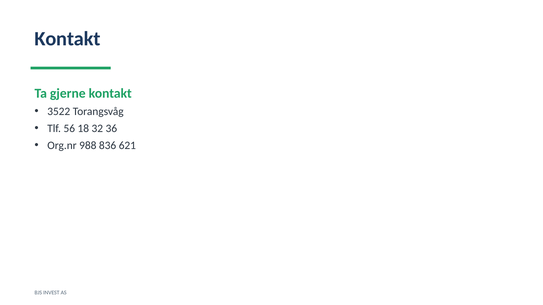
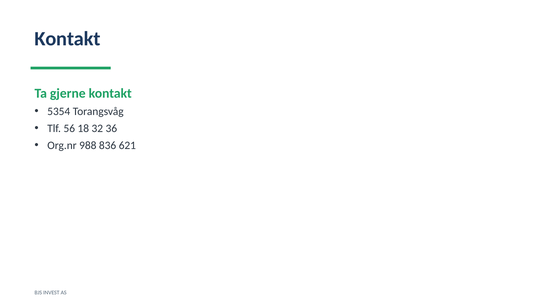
3522: 3522 -> 5354 (59, 112)
